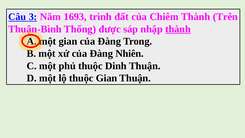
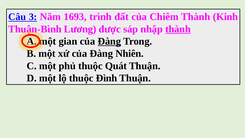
Trên: Trên -> Kinh (225, 17)
Thống: Thống -> Lương (80, 29)
Đàng underline: none -> present (109, 41)
Dinh: Dinh -> Quát (116, 66)
thuộc Gian: Gian -> Đình (107, 78)
